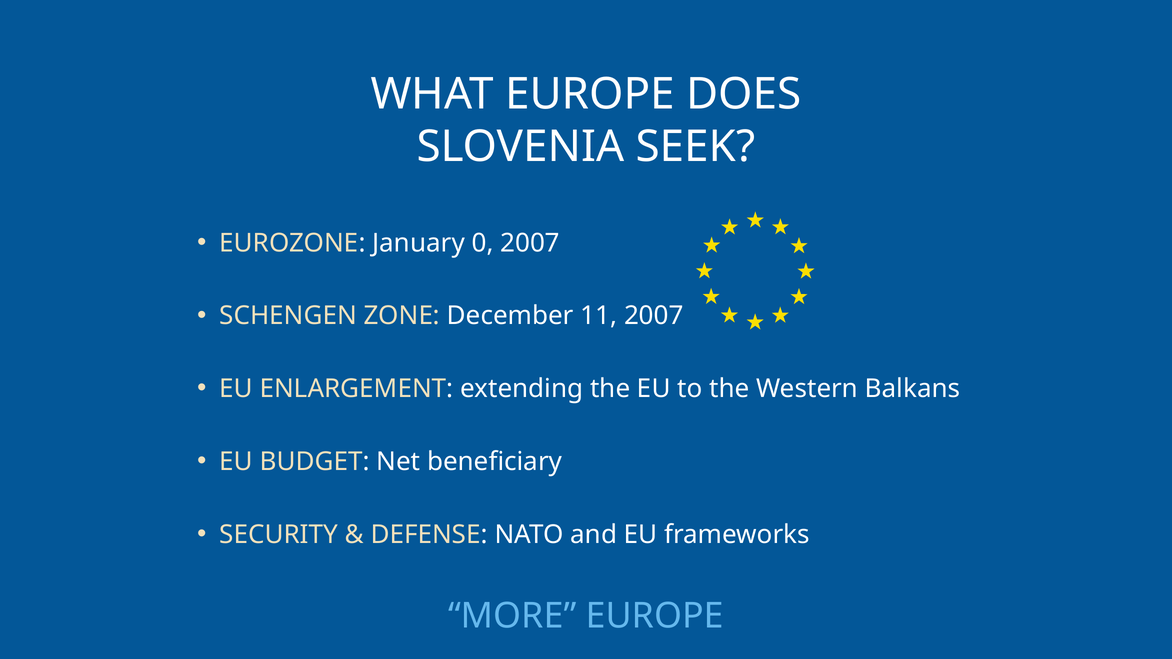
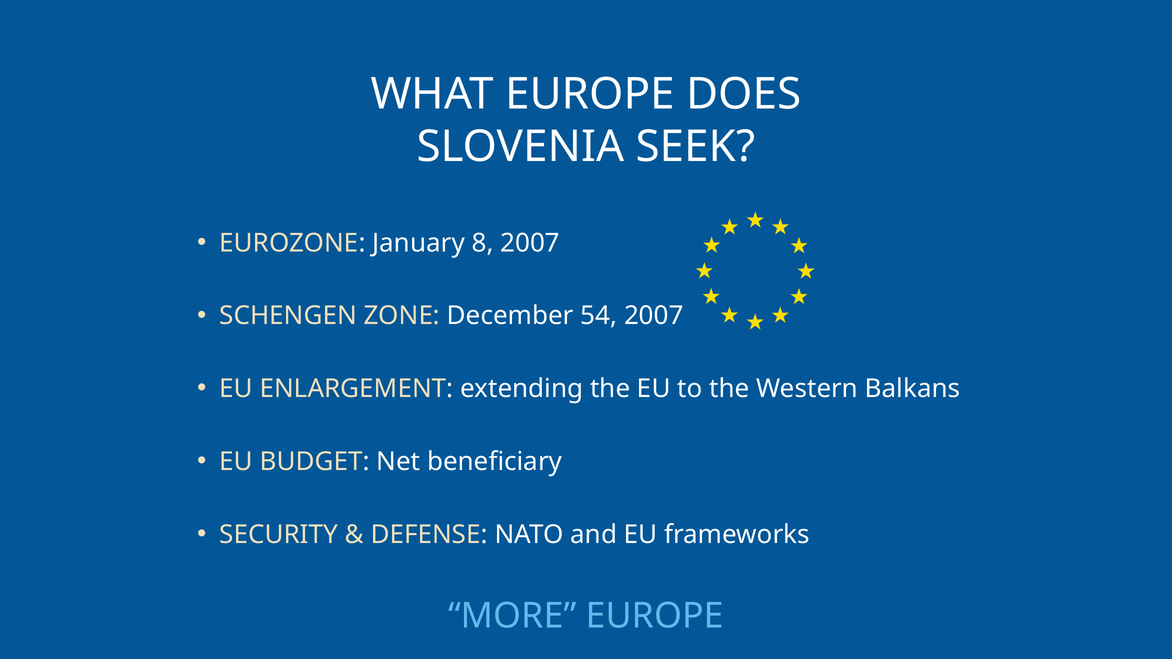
0: 0 -> 8 (483, 243)
11: 11 -> 54 (599, 316)
